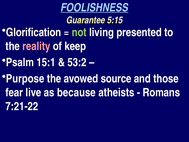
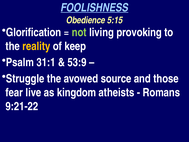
Guarantee: Guarantee -> Obedience (86, 20)
presented: presented -> provoking (139, 32)
reality colour: pink -> yellow (36, 46)
15:1: 15:1 -> 31:1 (46, 62)
53:2: 53:2 -> 53:9 (77, 62)
Purpose: Purpose -> Struggle (25, 78)
because: because -> kingdom (76, 92)
7:21-22: 7:21-22 -> 9:21-22 (22, 106)
